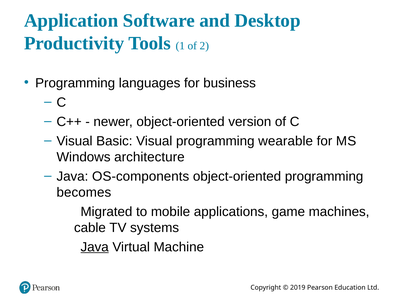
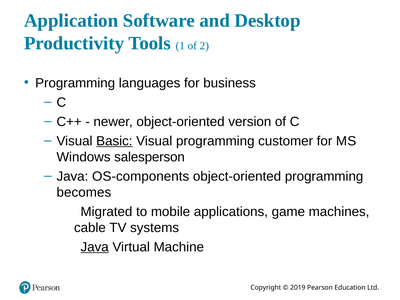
Basic underline: none -> present (114, 141)
wearable: wearable -> customer (286, 141)
architecture: architecture -> salesperson (150, 157)
